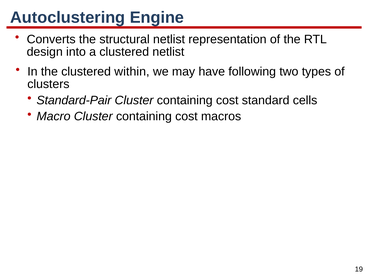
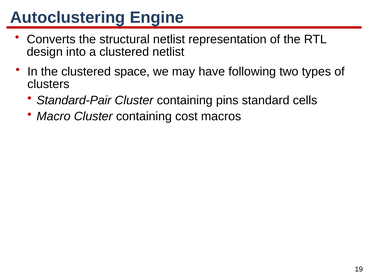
within: within -> space (132, 72)
cost: cost -> pins (227, 100)
